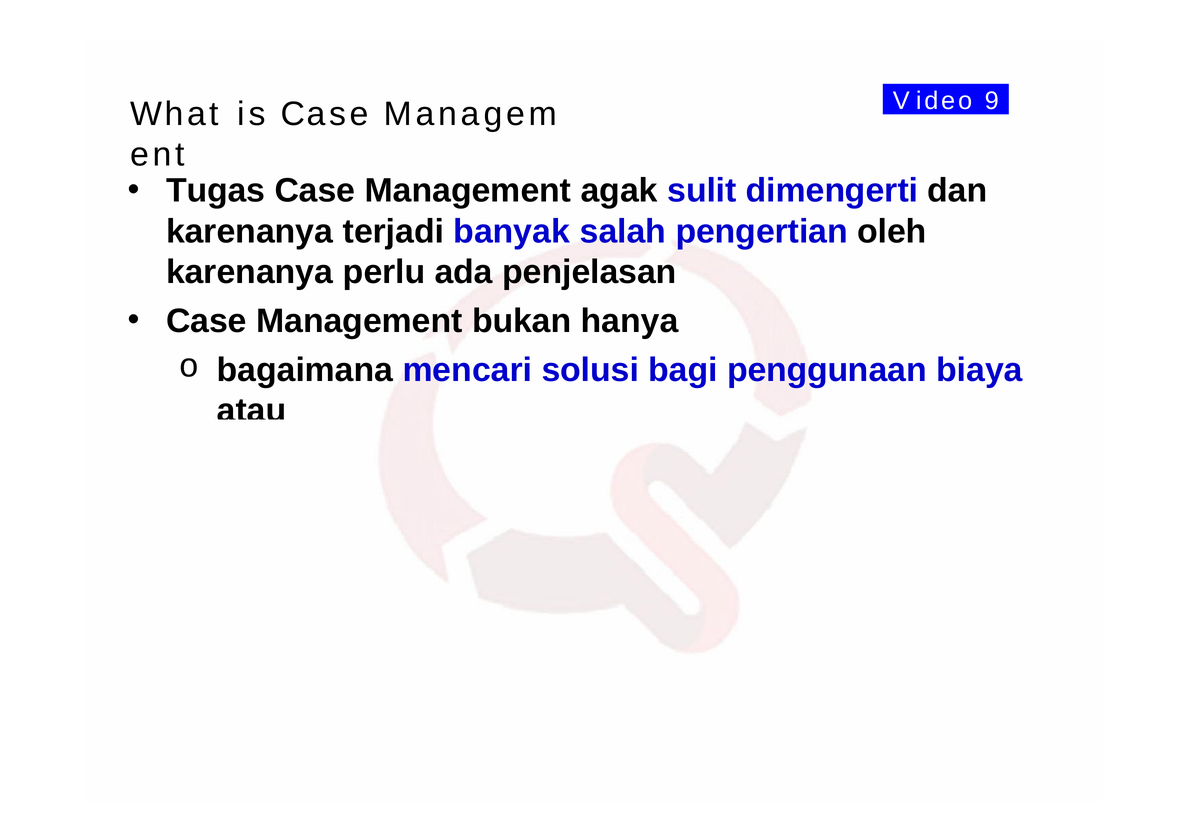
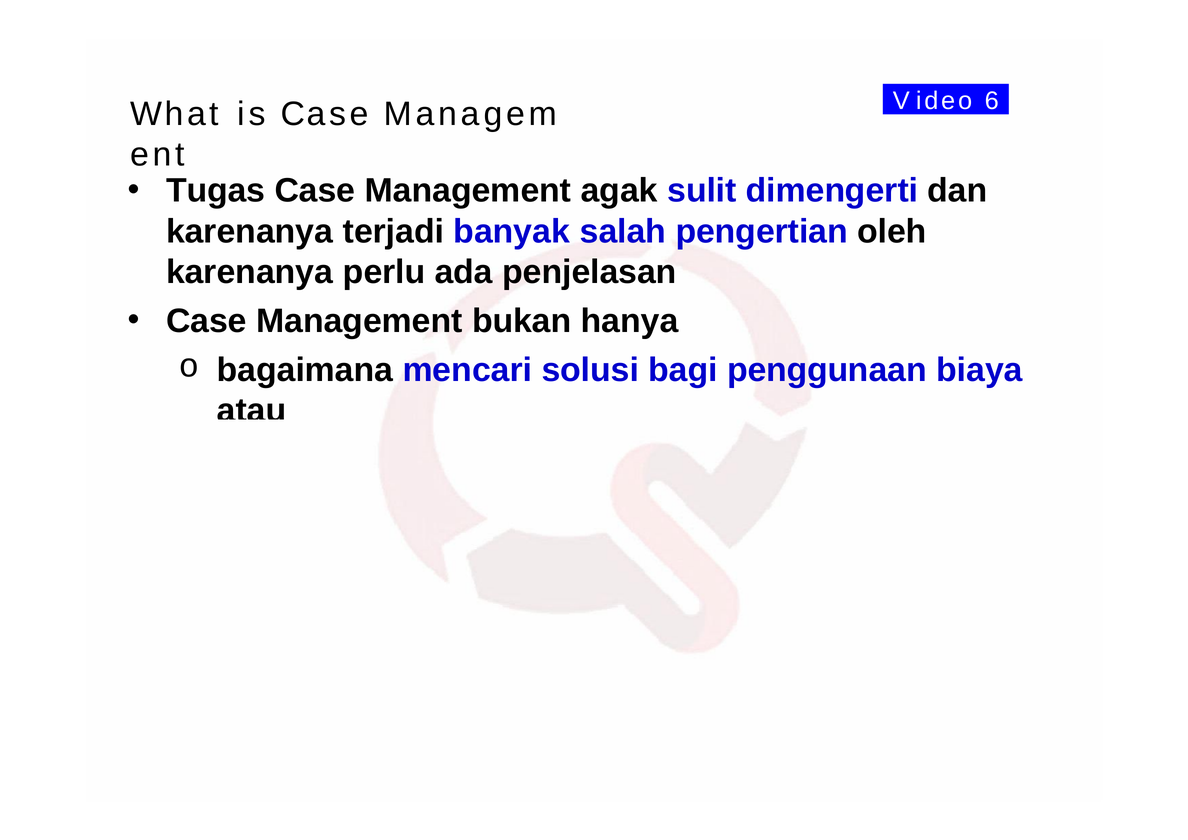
9: 9 -> 6 (992, 101)
